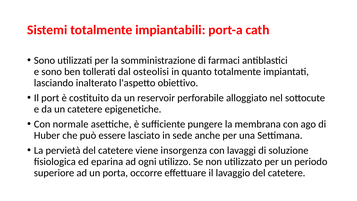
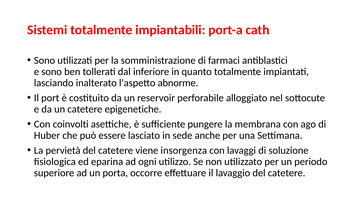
osteolisi: osteolisi -> inferiore (151, 72)
obiettivo: obiettivo -> abnorme (178, 83)
normale: normale -> coinvolti (71, 124)
